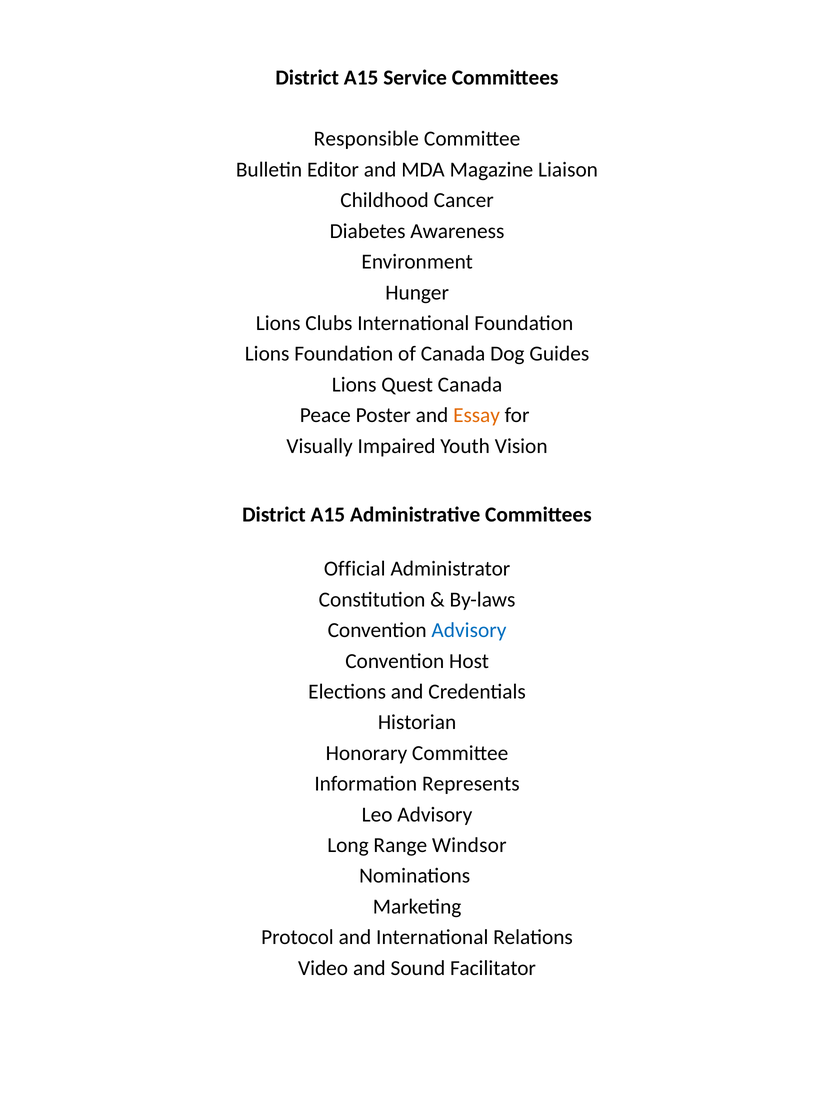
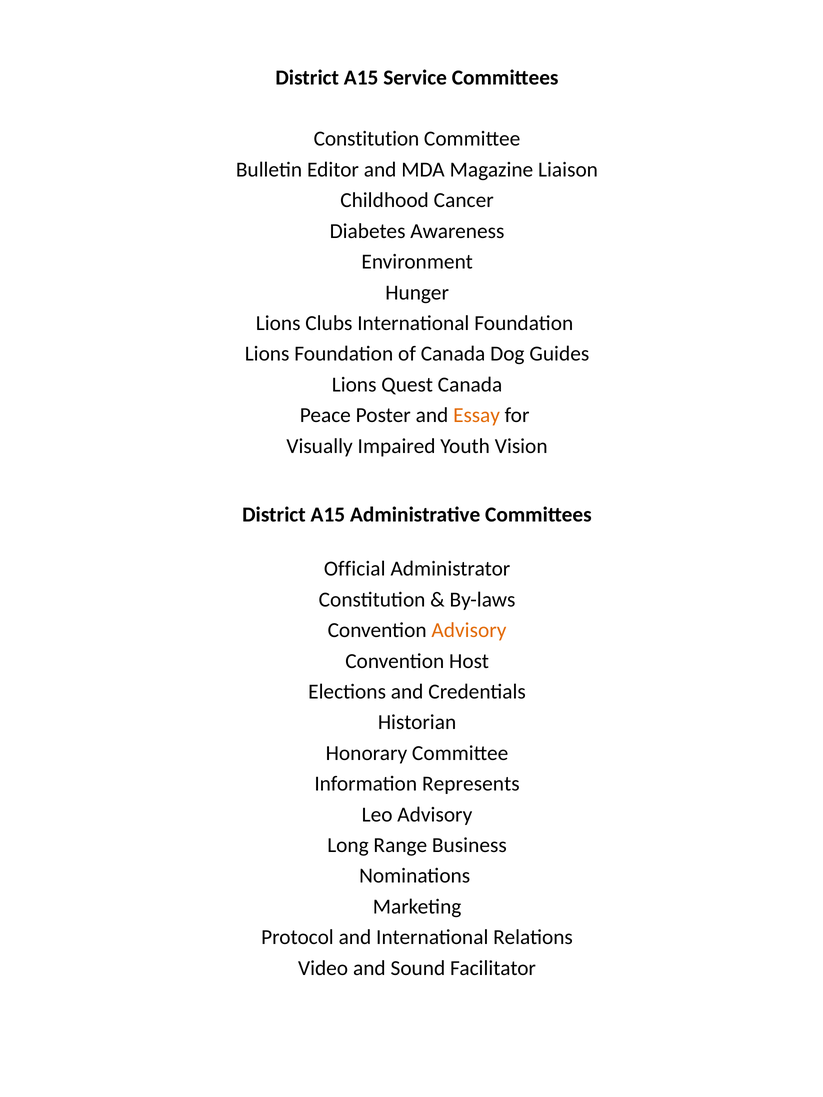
Responsible: Responsible -> Constitution (366, 139)
Advisory colour: blue -> orange (469, 630)
Windsor: Windsor -> Business (469, 845)
